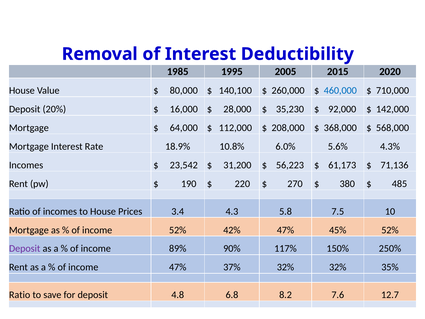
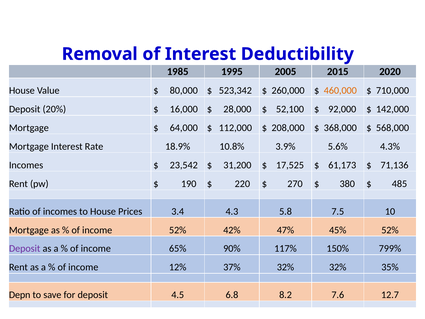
140,100: 140,100 -> 523,342 (235, 91)
460,000 colour: blue -> orange (340, 91)
35,230: 35,230 -> 52,100 (290, 109)
6.0%: 6.0% -> 3.9% (286, 146)
56,223: 56,223 -> 17,525 (290, 165)
89%: 89% -> 65% (178, 248)
250%: 250% -> 799% (390, 248)
income 47%: 47% -> 12% (178, 267)
Ratio: Ratio -> Depn (20, 295)
4.8: 4.8 -> 4.5 (178, 295)
